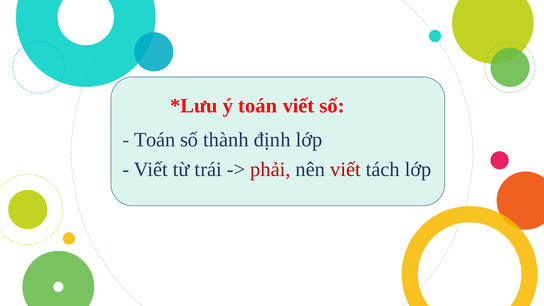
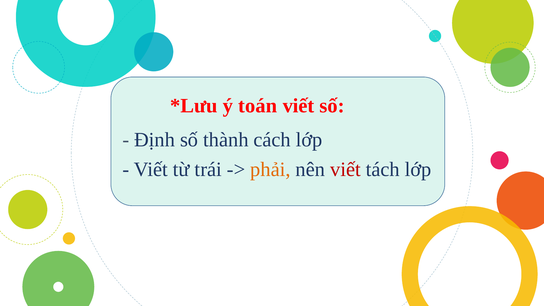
Toán: Toán -> Định (155, 140)
định: định -> cách (272, 140)
phải colour: red -> orange (270, 170)
